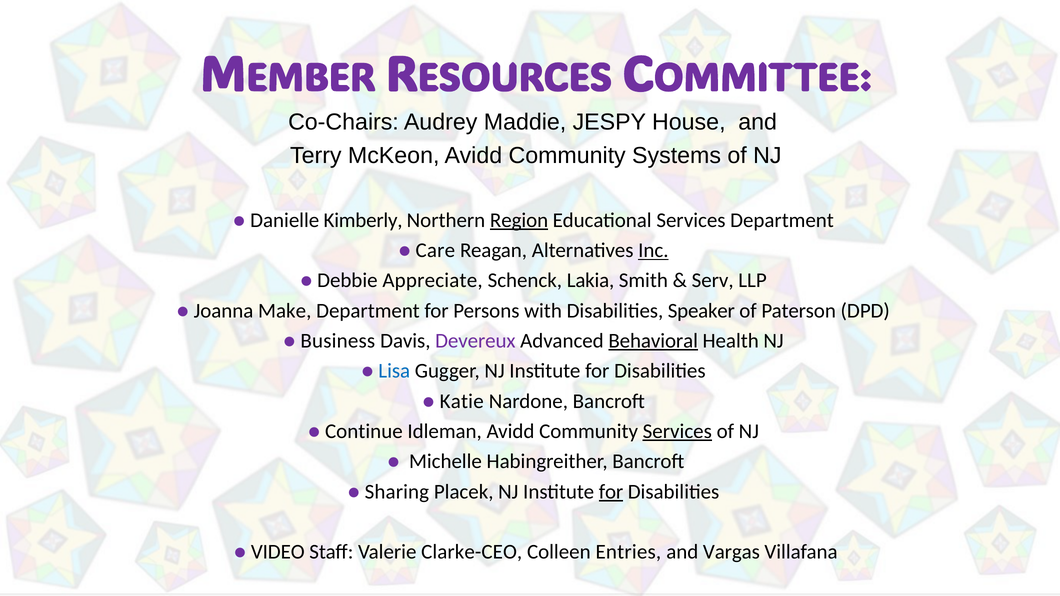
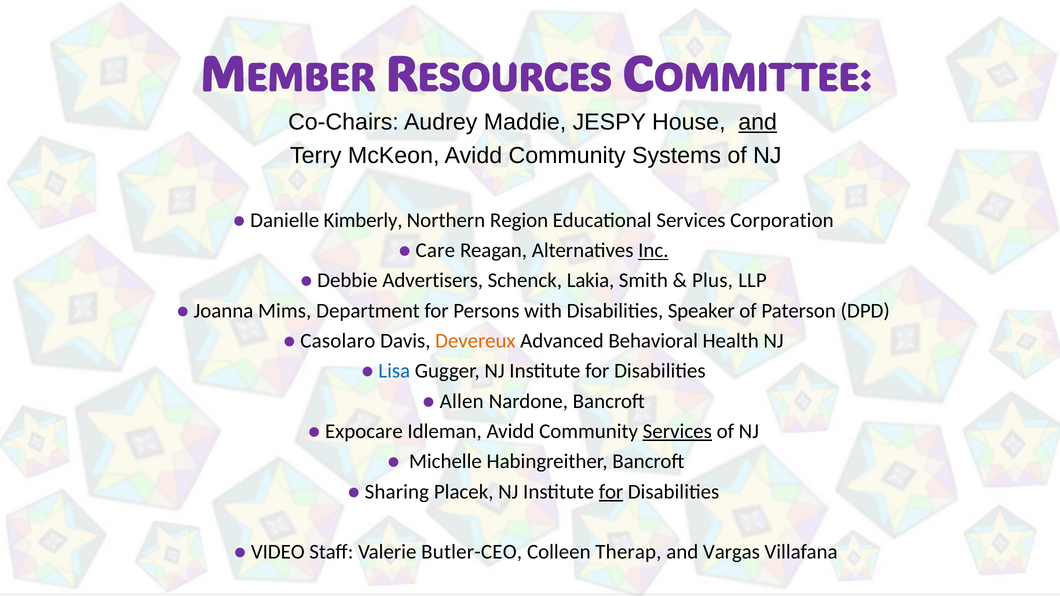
and underline: none -> present (758, 122)
Region underline: present -> none (519, 220)
Services Department: Department -> Corporation (782, 220)
Appreciate: Appreciate -> Advertisers (433, 281)
Serv: Serv -> Plus (713, 281)
Make: Make -> Mims (285, 311)
Business: Business -> Casolaro (338, 341)
Devereux colour: purple -> orange (475, 341)
Behavioral underline: present -> none (653, 341)
Katie: Katie -> Allen (462, 401)
Continue: Continue -> Expocare (364, 432)
Clarke-CEO: Clarke-CEO -> Butler-CEO (472, 552)
Entries: Entries -> Therap (628, 552)
